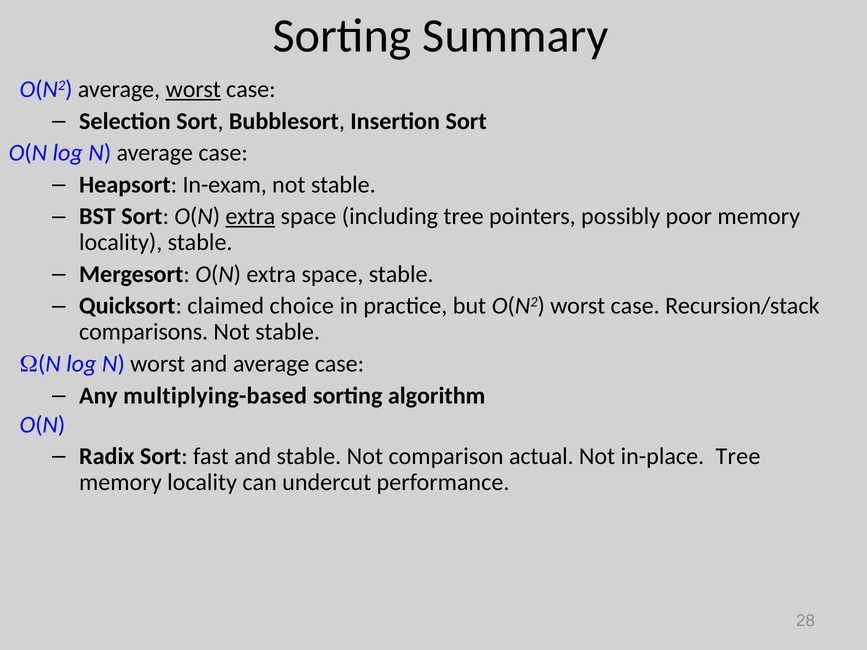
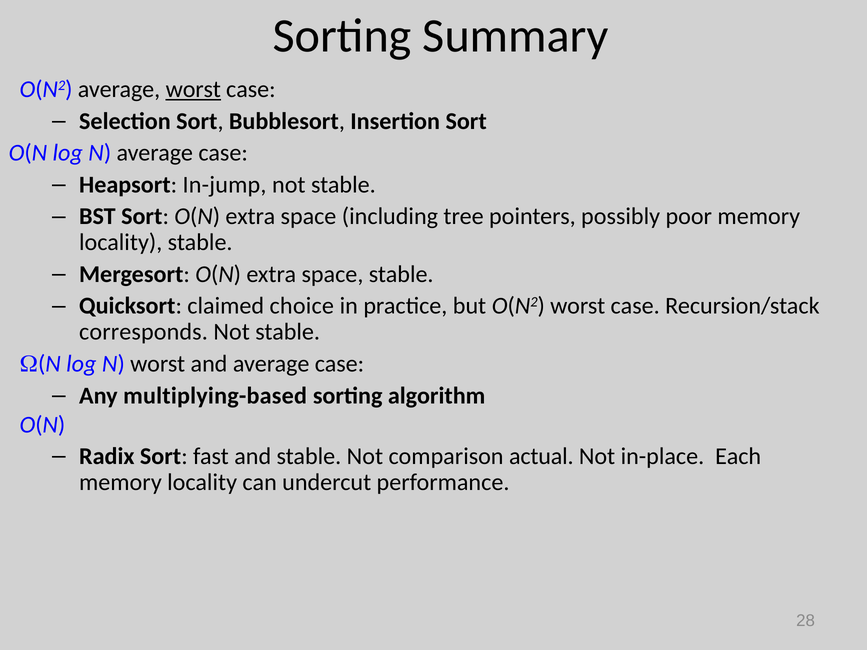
In-exam: In-exam -> In-jump (225, 185)
extra underline: present -> none (250, 217)
comparisons: comparisons -> corresponds (143, 332)
in-place Tree: Tree -> Each (738, 456)
